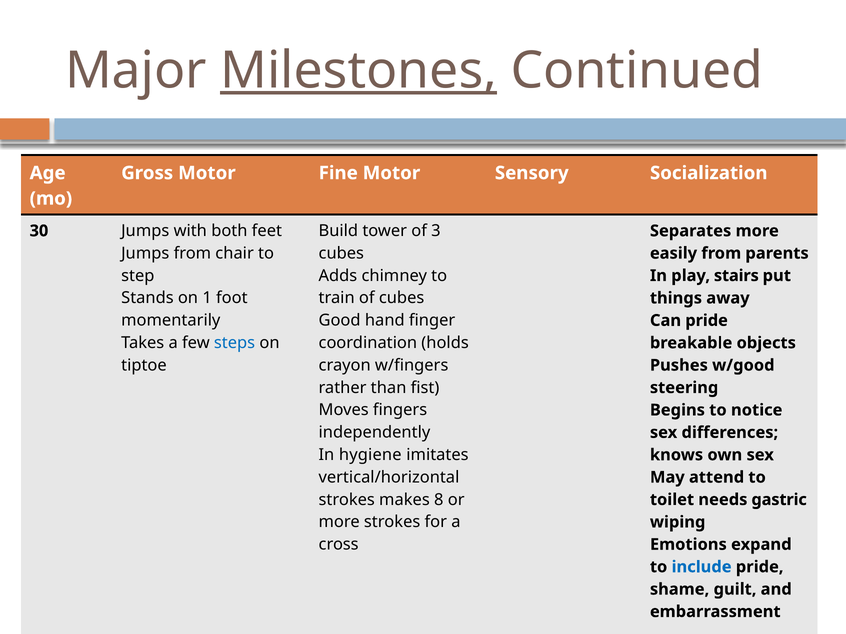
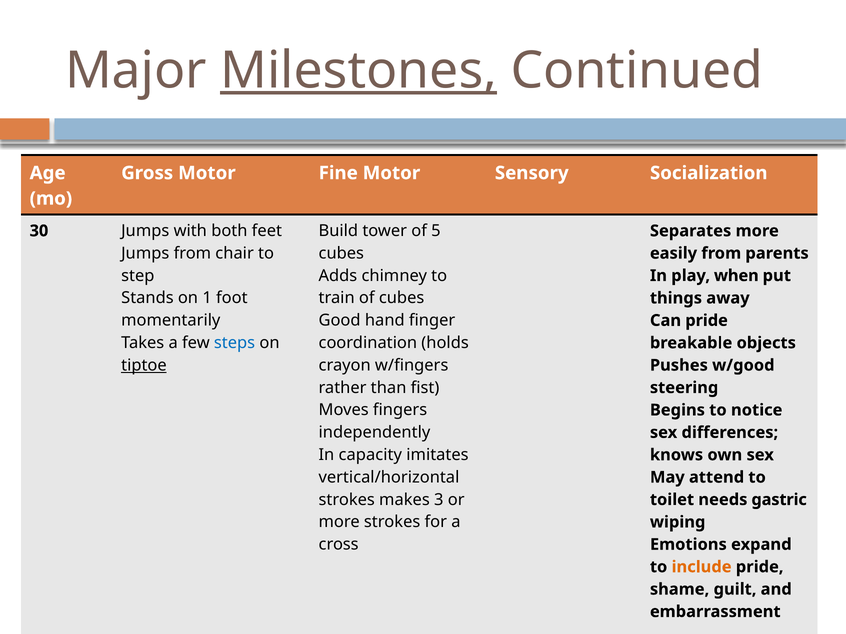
3: 3 -> 5 (436, 231)
stairs: stairs -> when (736, 276)
tiptoe underline: none -> present (144, 366)
hygiene: hygiene -> capacity (370, 455)
8: 8 -> 3 (439, 500)
include colour: blue -> orange (702, 567)
